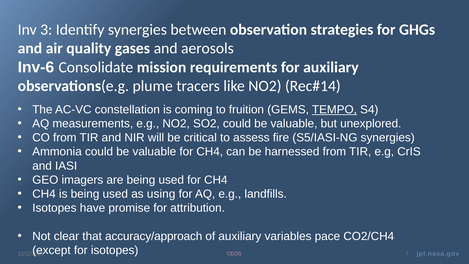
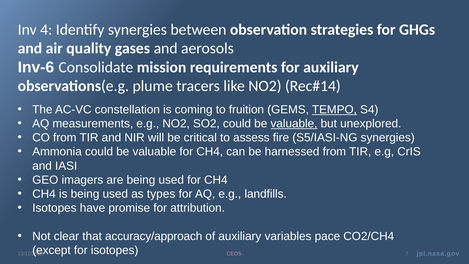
3: 3 -> 4 (46, 30)
valuable underline: none -> present (294, 123)
using: using -> types (161, 194)
